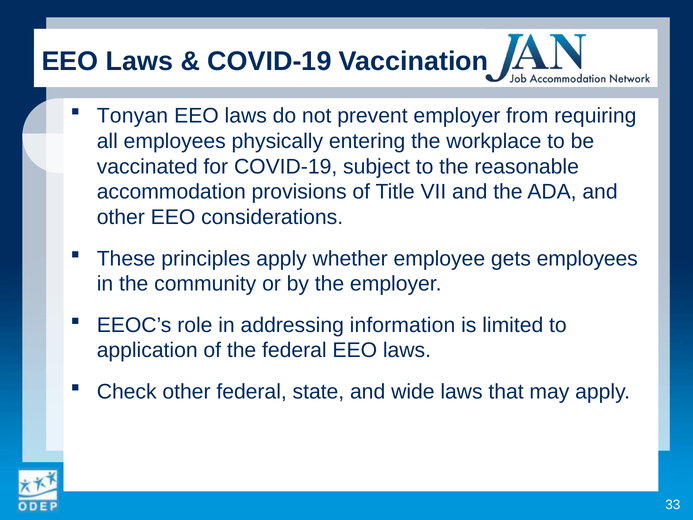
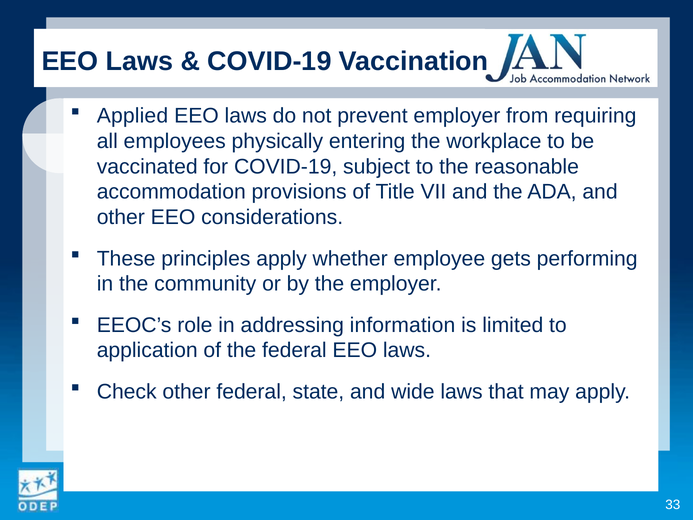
Tonyan: Tonyan -> Applied (132, 116)
gets employees: employees -> performing (587, 258)
